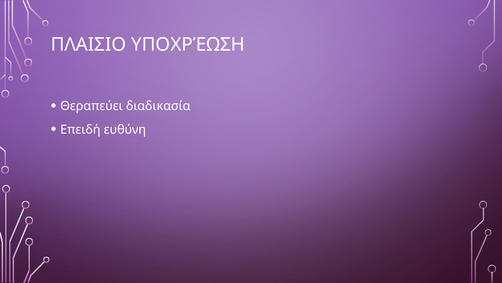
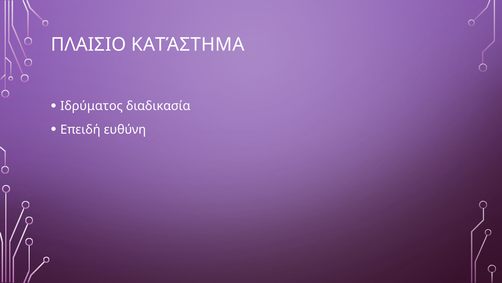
ΥΠΟΧΡΈΩΣΗ: ΥΠΟΧΡΈΩΣΗ -> ΚΑΤΆΣΤΗΜΑ (188, 44)
Θεραπεύει: Θεραπεύει -> Ιδρύματος (91, 106)
